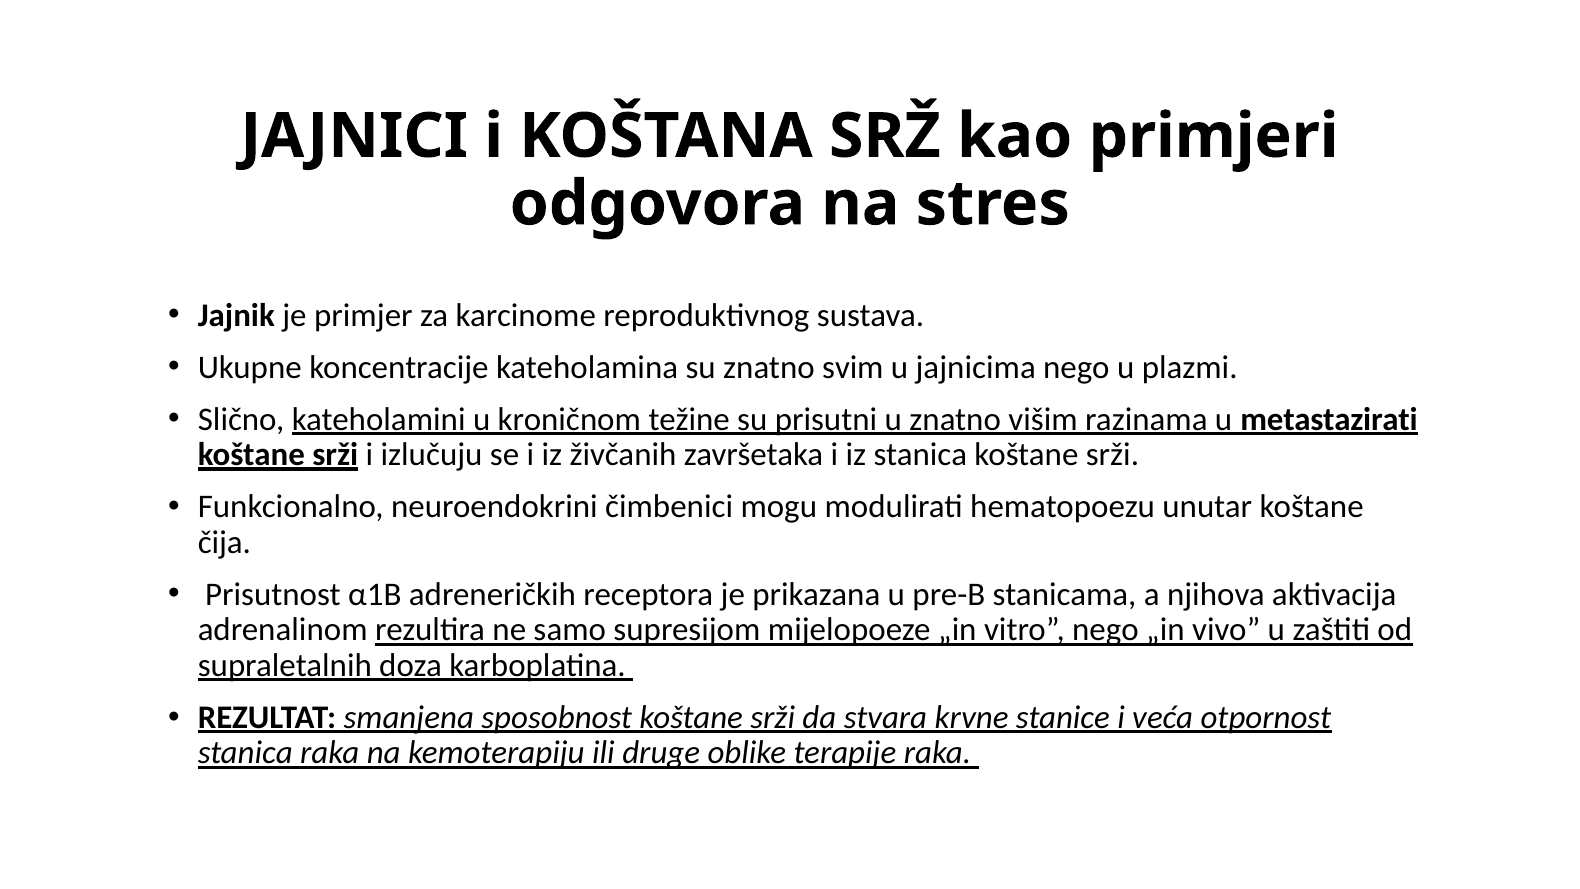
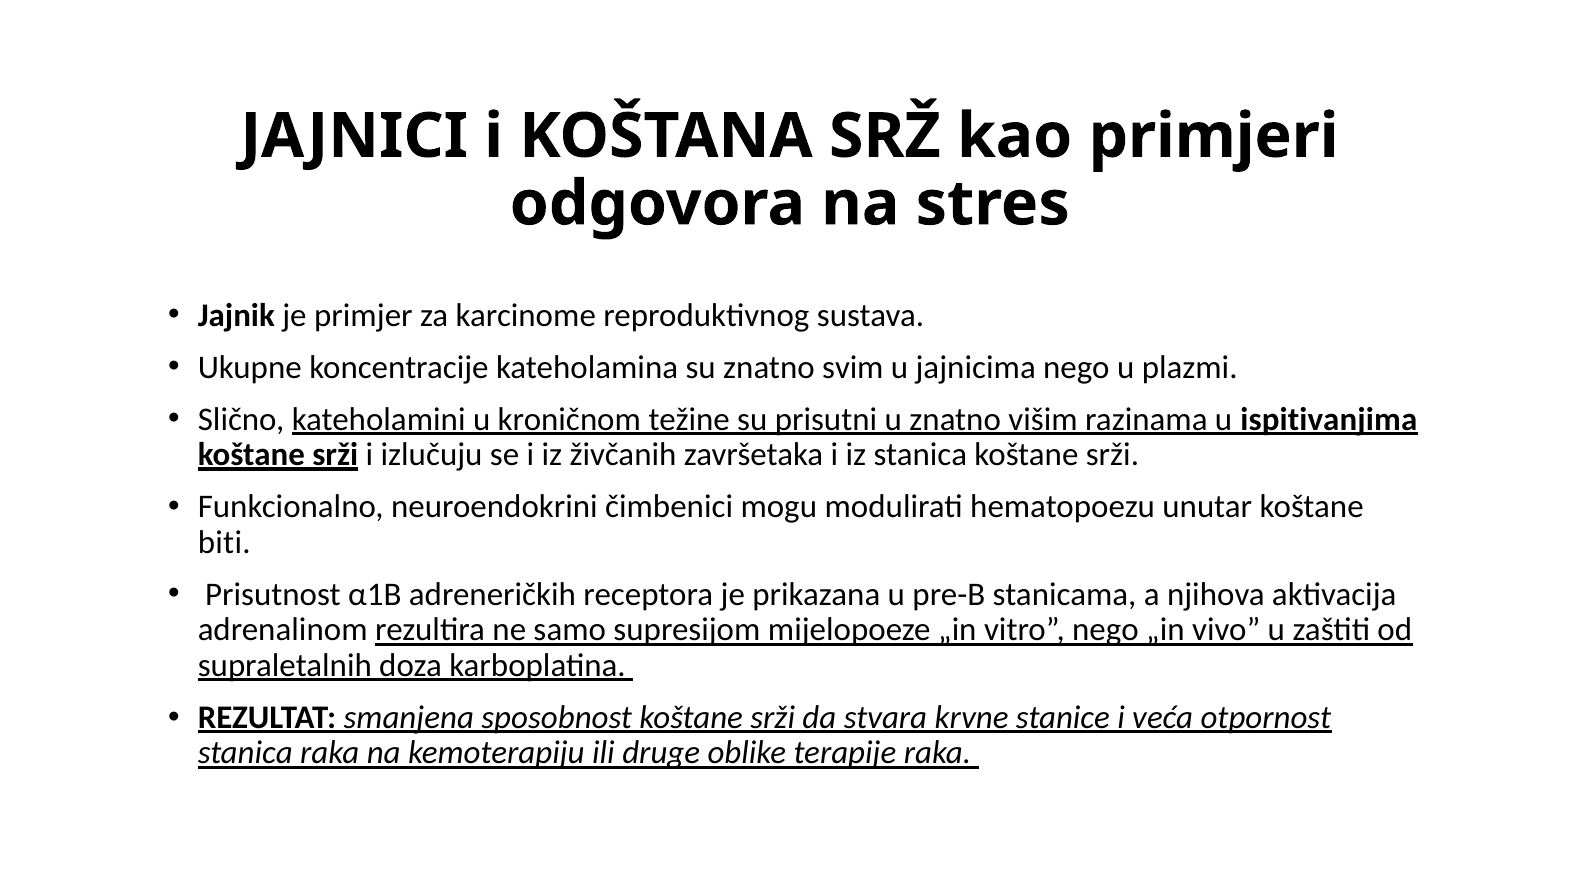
metastazirati: metastazirati -> ispitivanjima (1329, 419)
čija: čija -> biti (224, 542)
